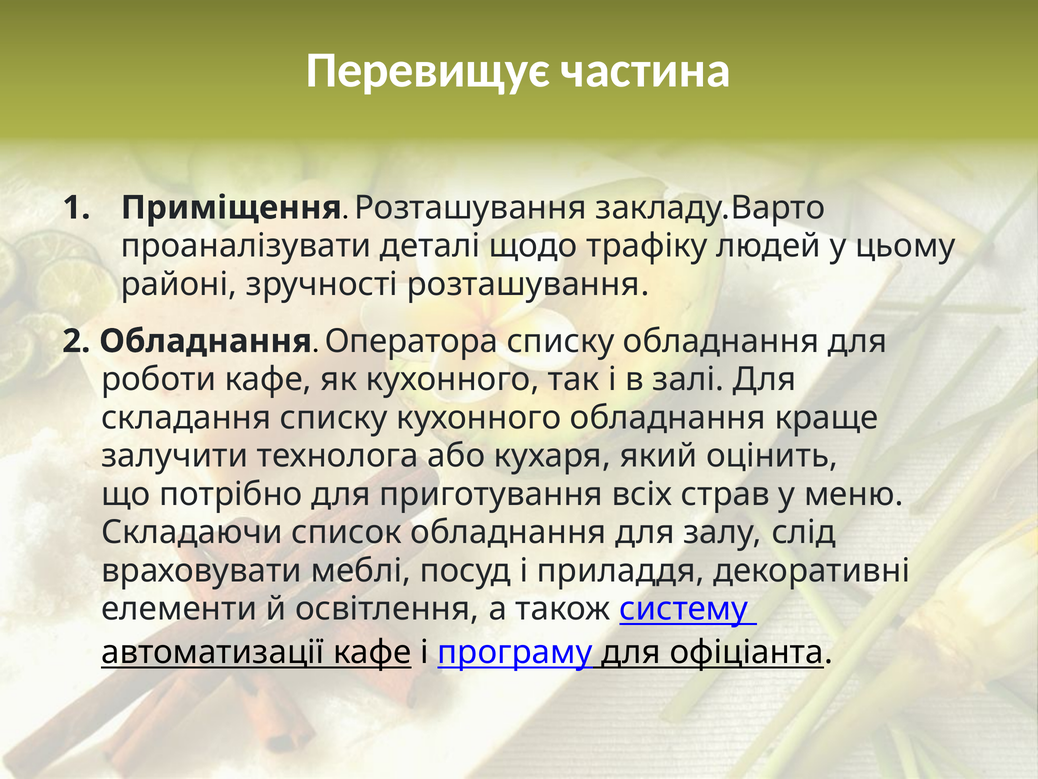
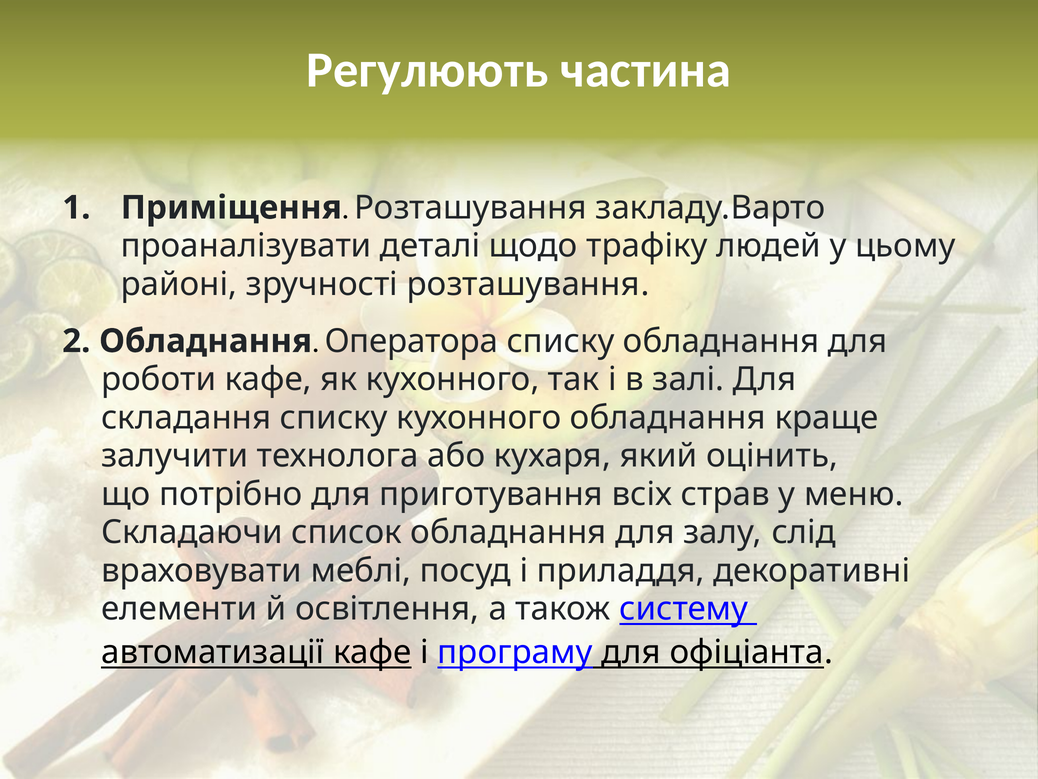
Перевищує: Перевищує -> Регулюють (428, 70)
